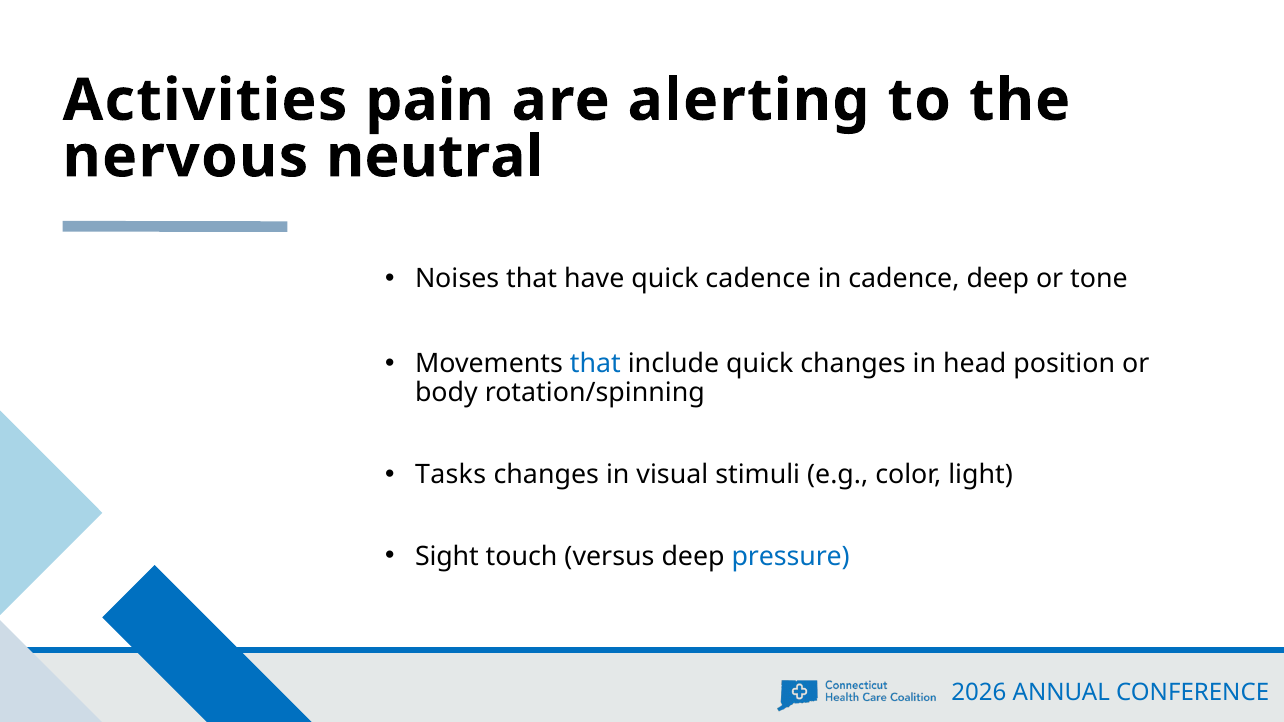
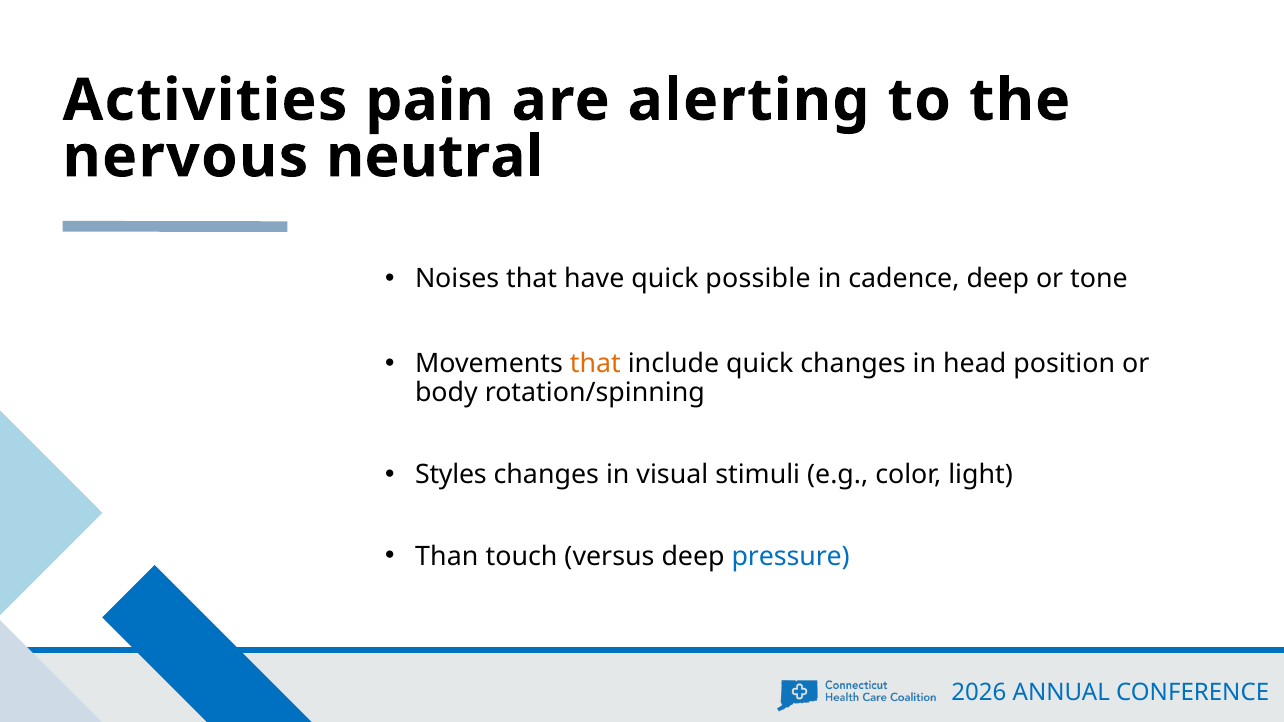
quick cadence: cadence -> possible (758, 279)
that colour: blue -> orange (595, 364)
Tasks: Tasks -> Styles (451, 475)
Sight: Sight -> Than (447, 556)
